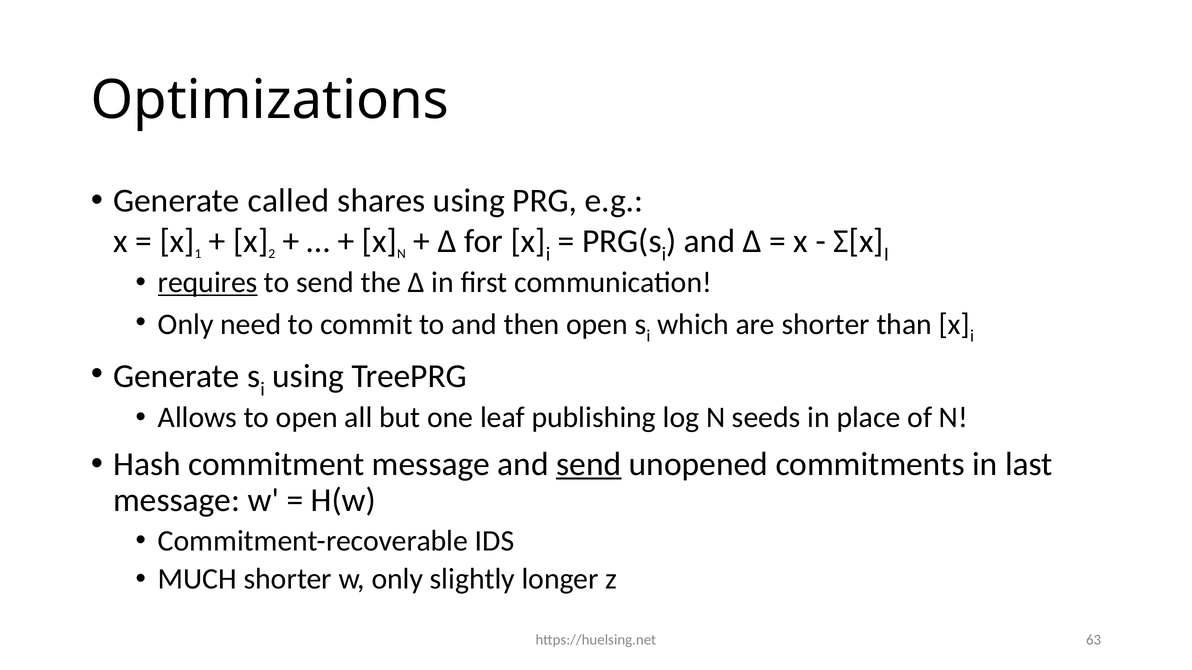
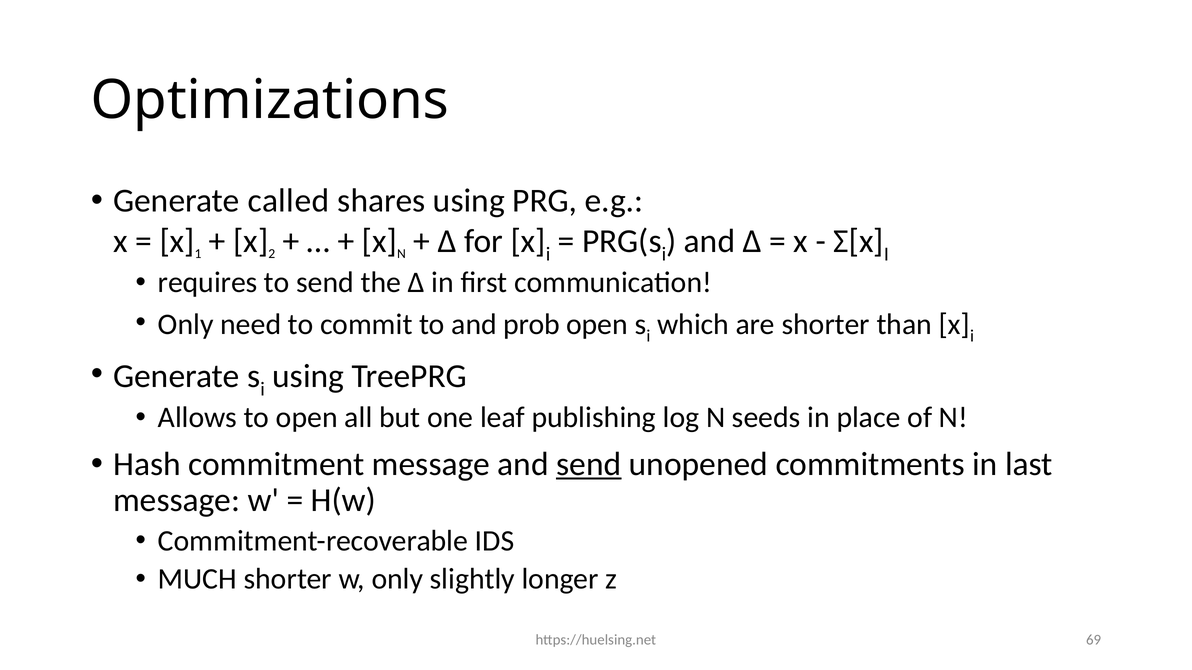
requires underline: present -> none (208, 283)
then: then -> prob (532, 325)
63: 63 -> 69 (1094, 640)
